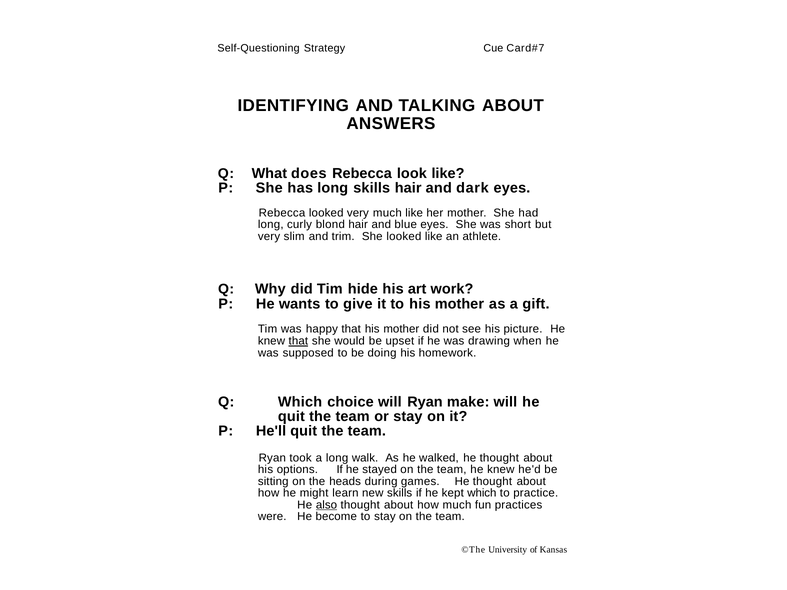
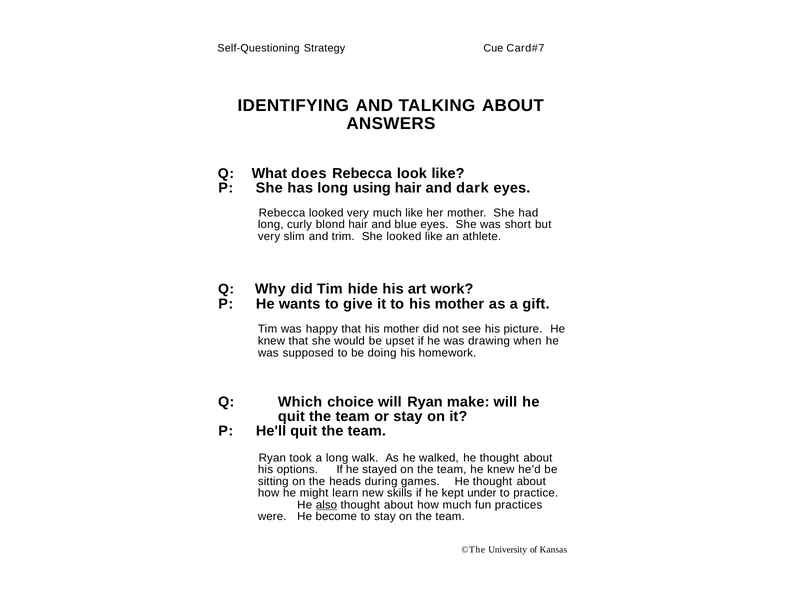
long skills: skills -> using (372, 188)
that underline: present -> none (298, 341)
kept which: which -> under (482, 493)
